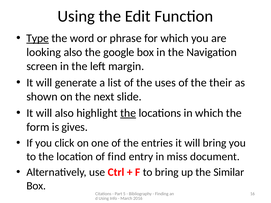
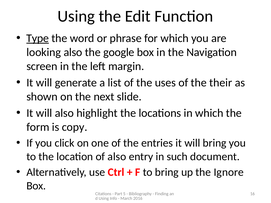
the underline: present -> none (128, 113)
gives: gives -> copy (75, 127)
of find: find -> also (117, 157)
miss: miss -> such (177, 157)
Similar: Similar -> Ignore (229, 172)
